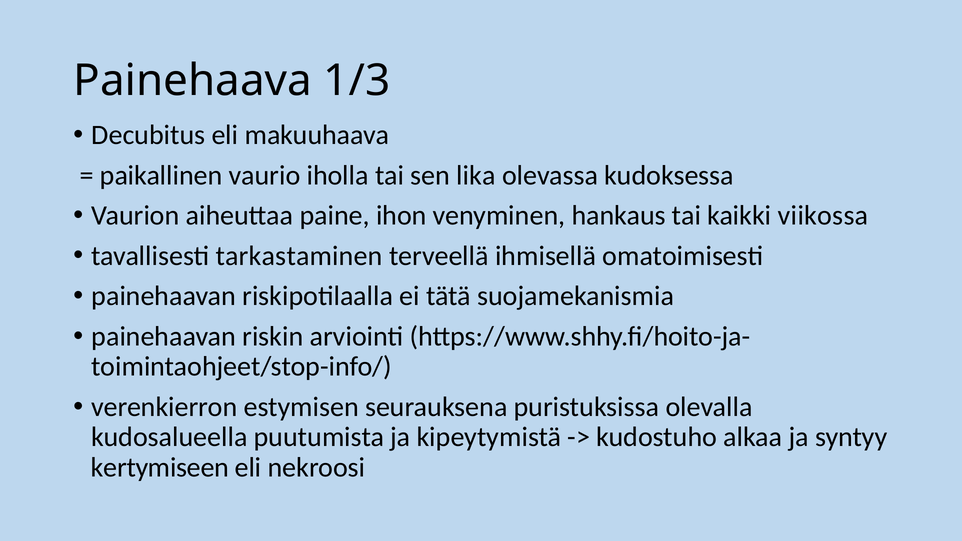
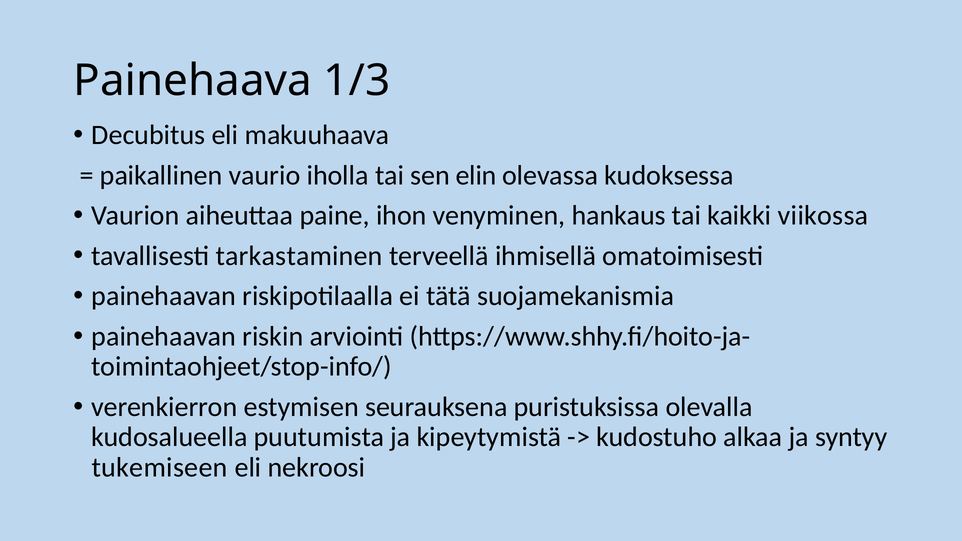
lika: lika -> elin (476, 175)
kertymiseen: kertymiseen -> tukemiseen (160, 467)
